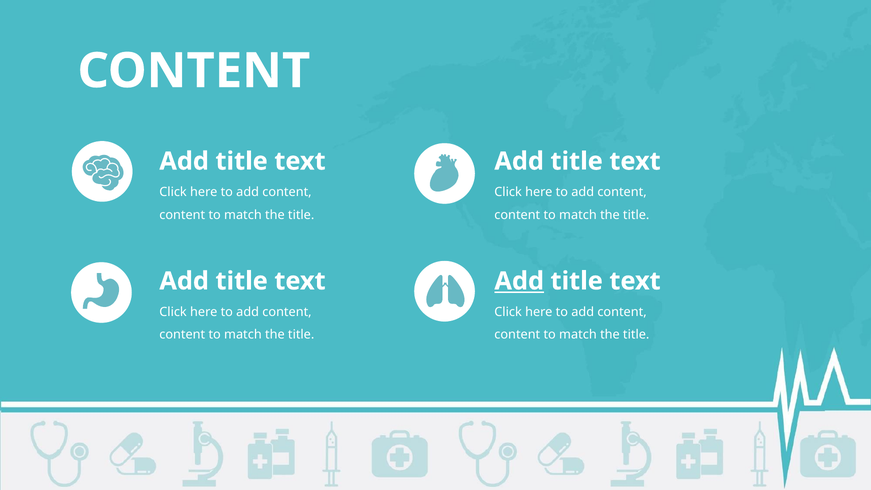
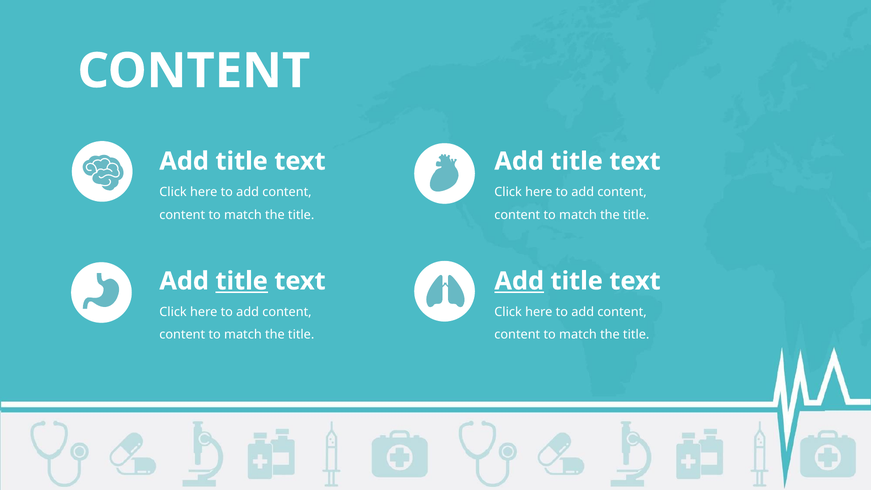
title underline: none -> present (242, 281)
